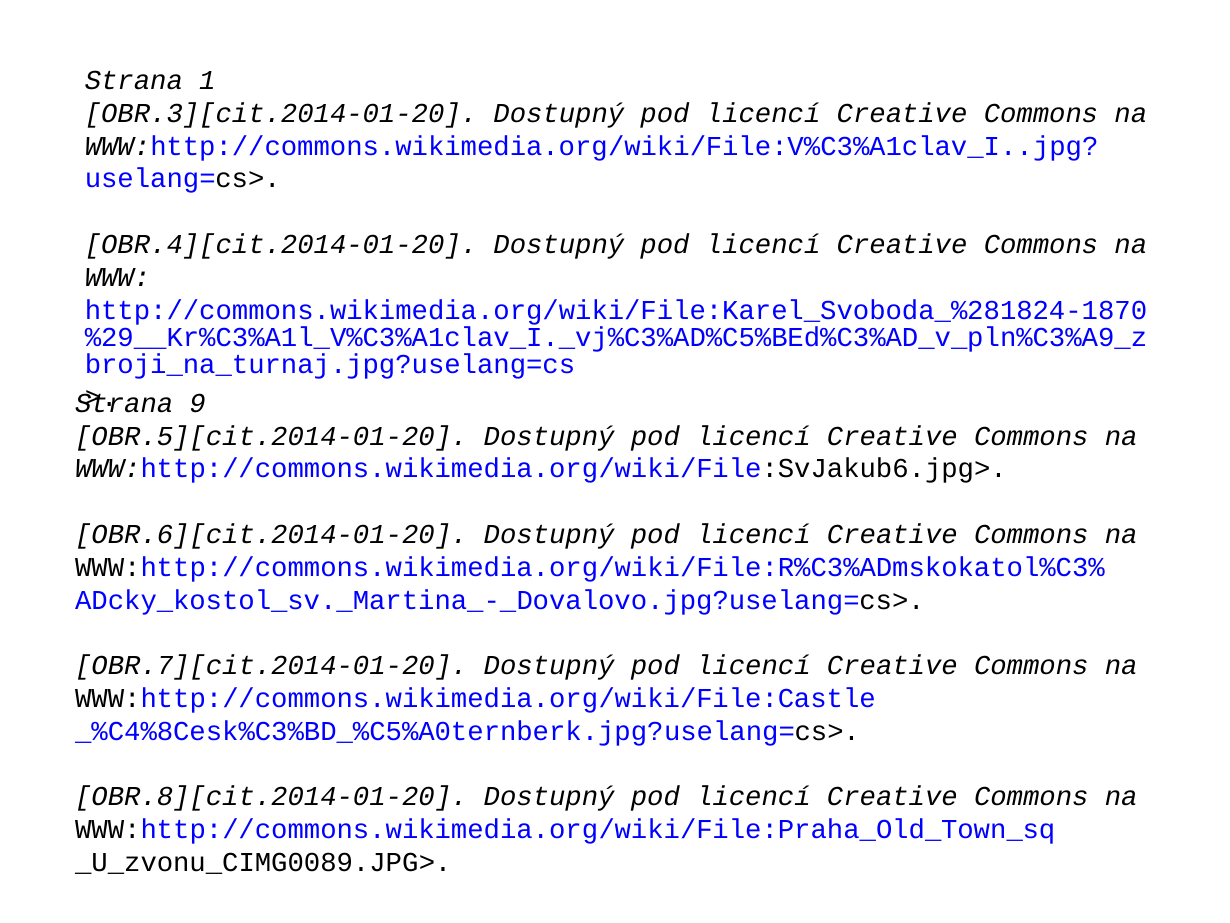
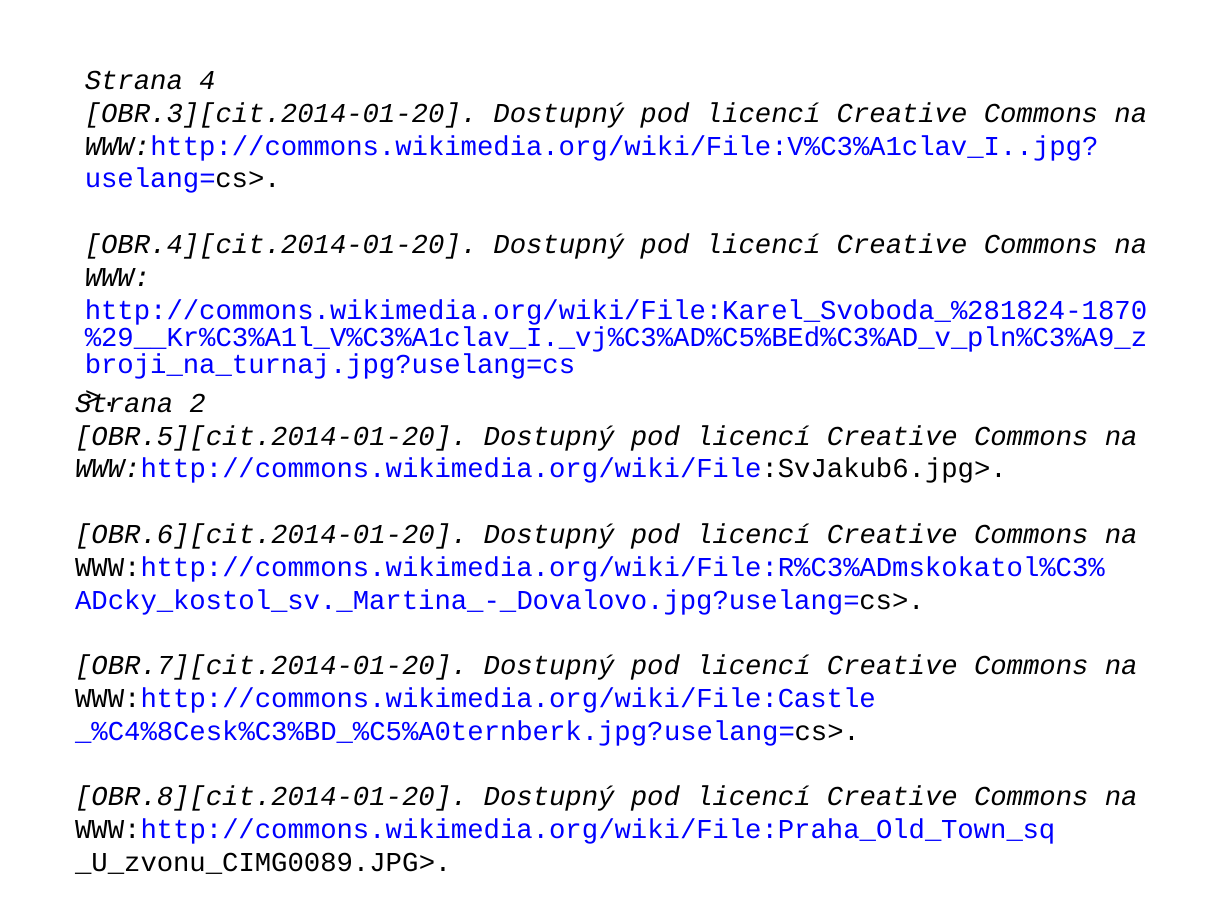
1: 1 -> 4 (207, 80)
9: 9 -> 2 (198, 403)
